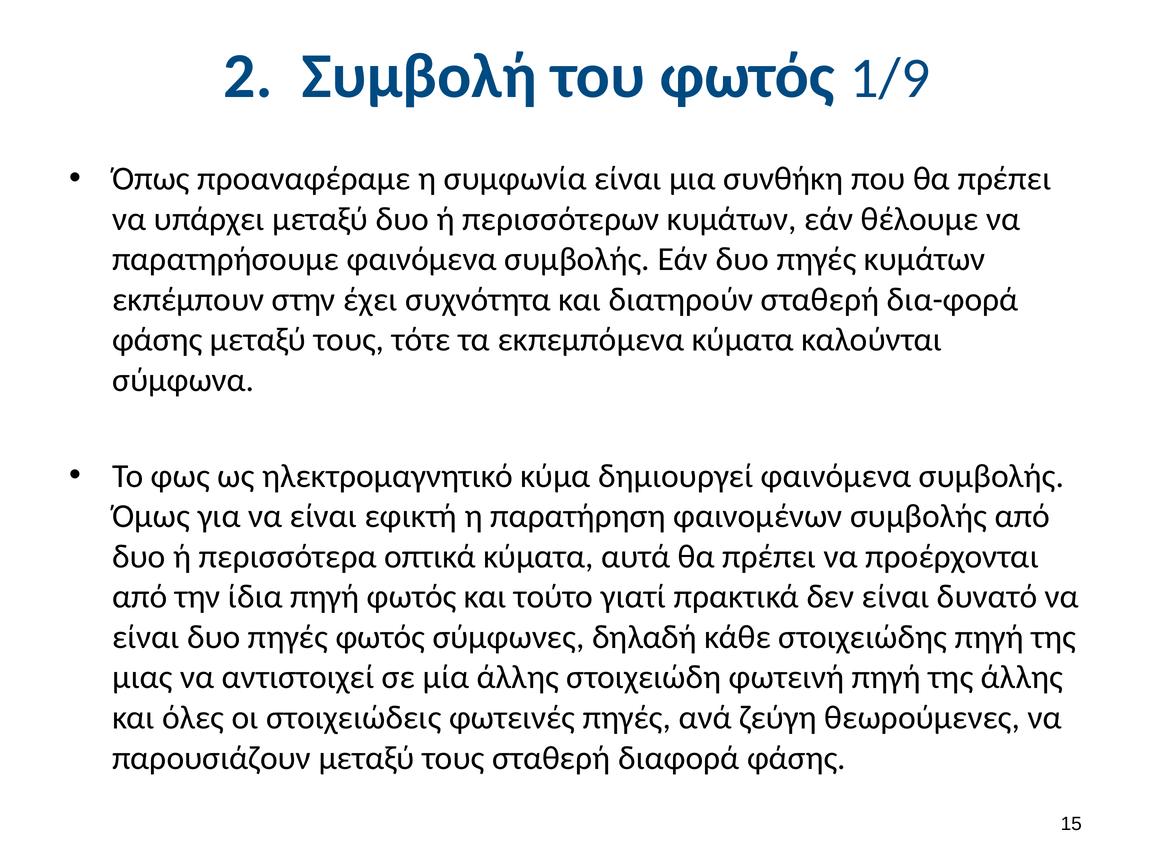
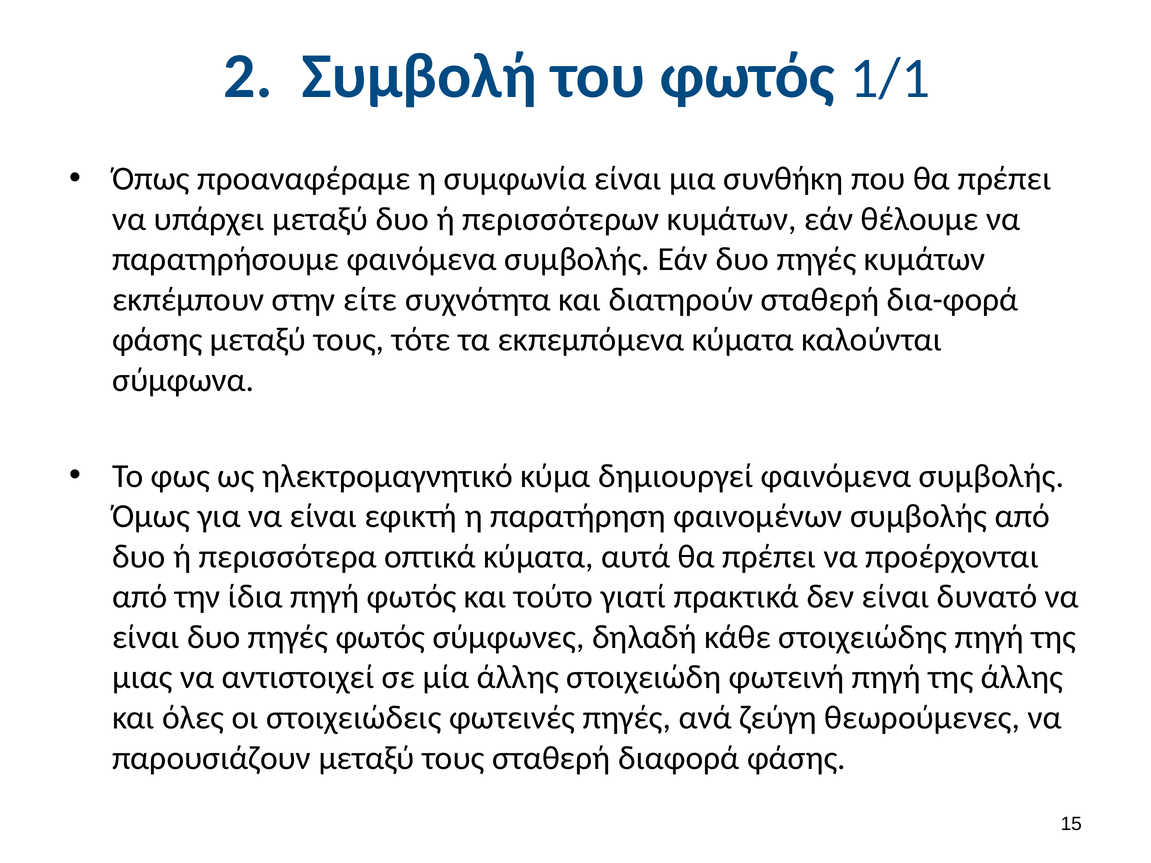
1/9: 1/9 -> 1/1 (890, 78)
έχει: έχει -> είτε (370, 300)
